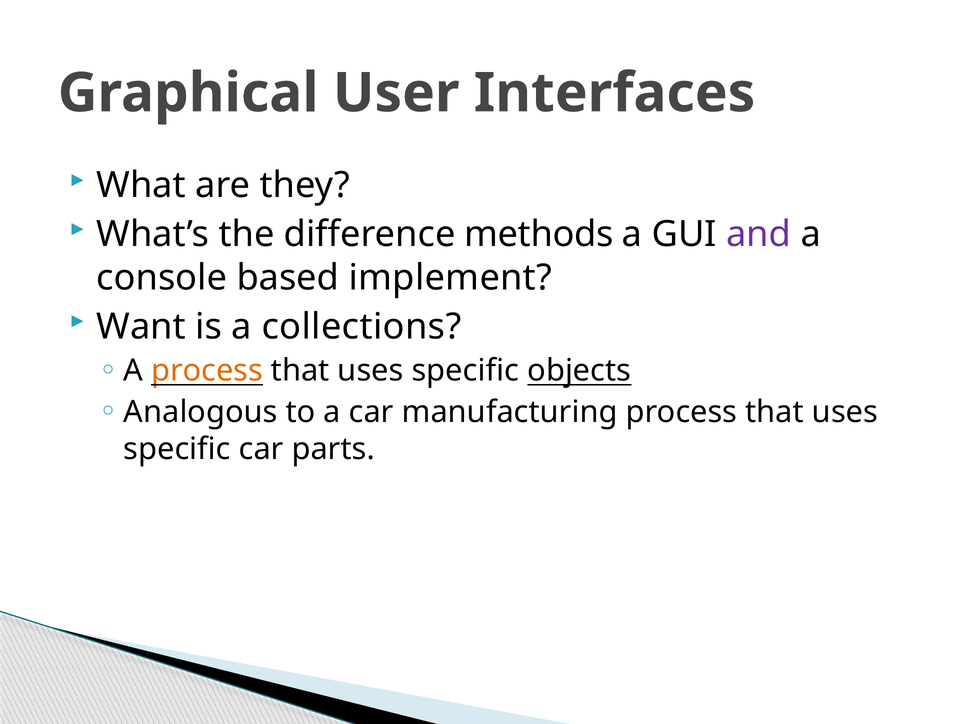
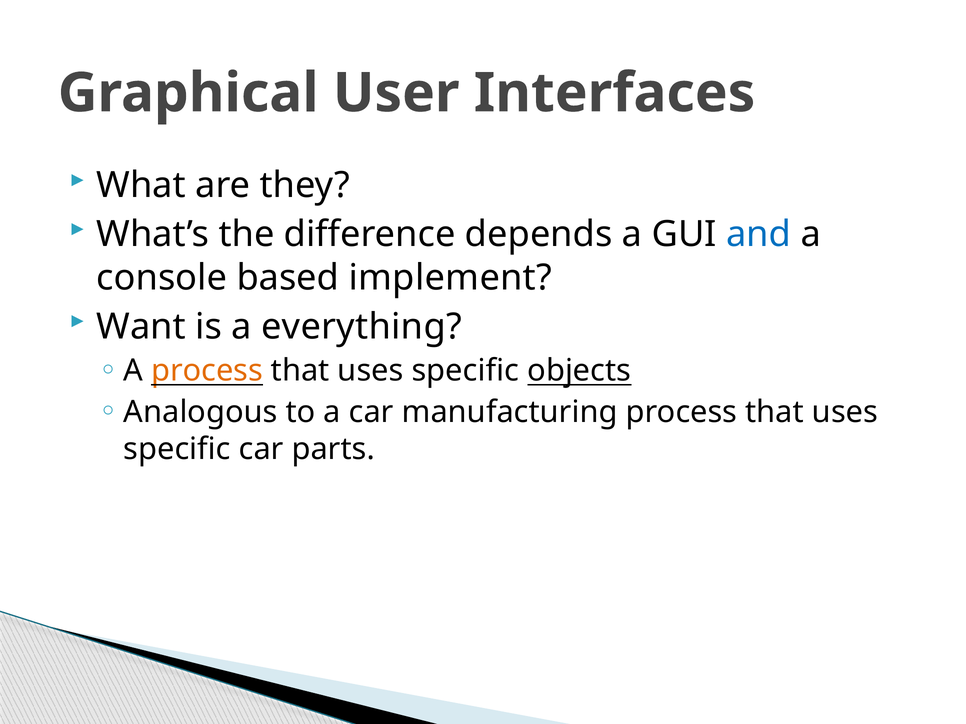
methods: methods -> depends (539, 234)
and colour: purple -> blue (759, 234)
collections: collections -> everything (362, 327)
